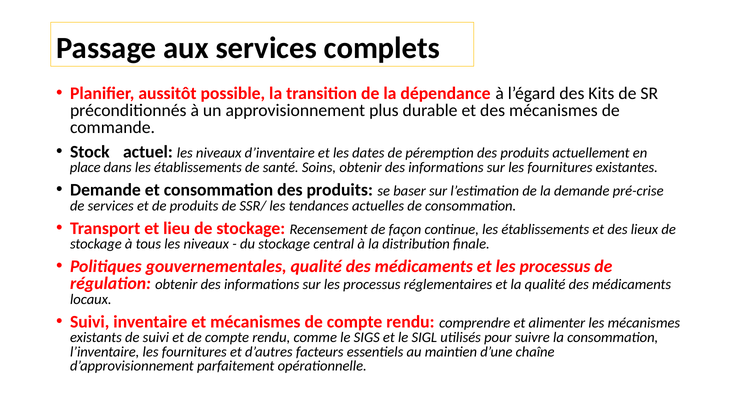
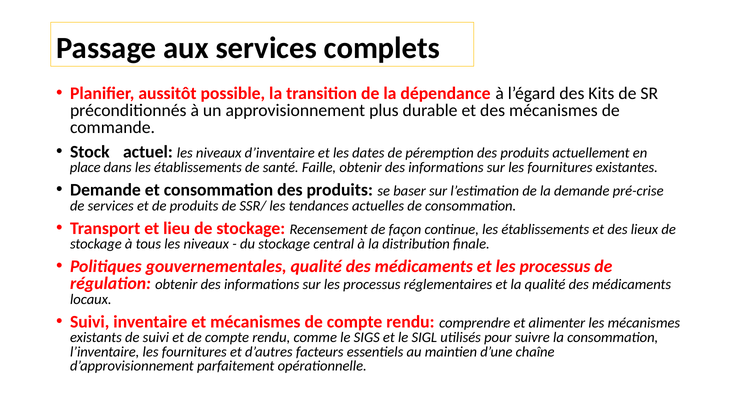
Soins: Soins -> Faille (319, 167)
